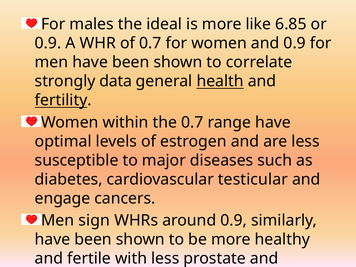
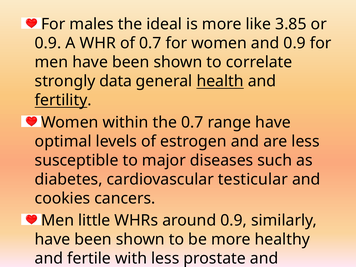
6.85: 6.85 -> 3.85 (291, 24)
engage: engage -> cookies (62, 198)
sign: sign -> little (94, 221)
